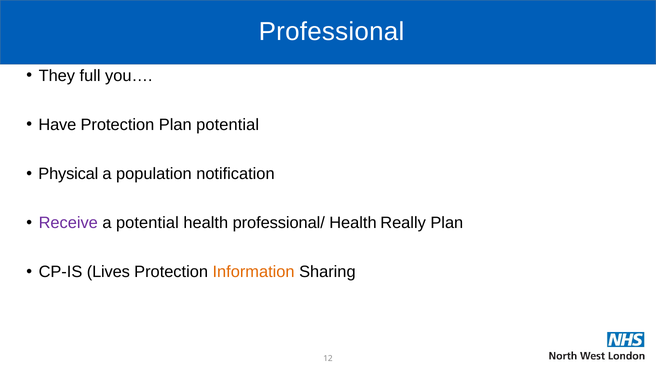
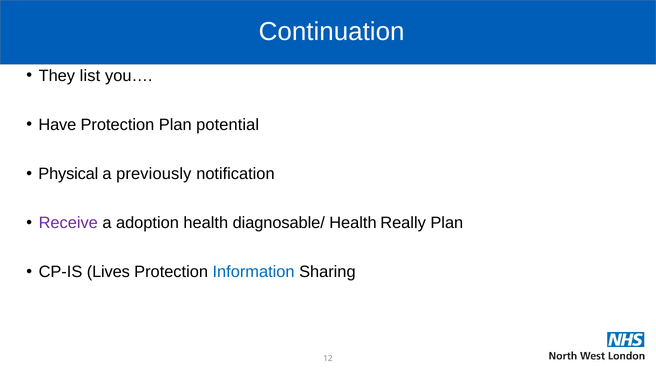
Professional: Professional -> Continuation (332, 32)
full: full -> list (90, 76)
population: population -> previously (154, 174)
a potential: potential -> adoption (147, 223)
professional/: professional/ -> diagnosable/ (279, 223)
Information colour: orange -> blue (254, 272)
